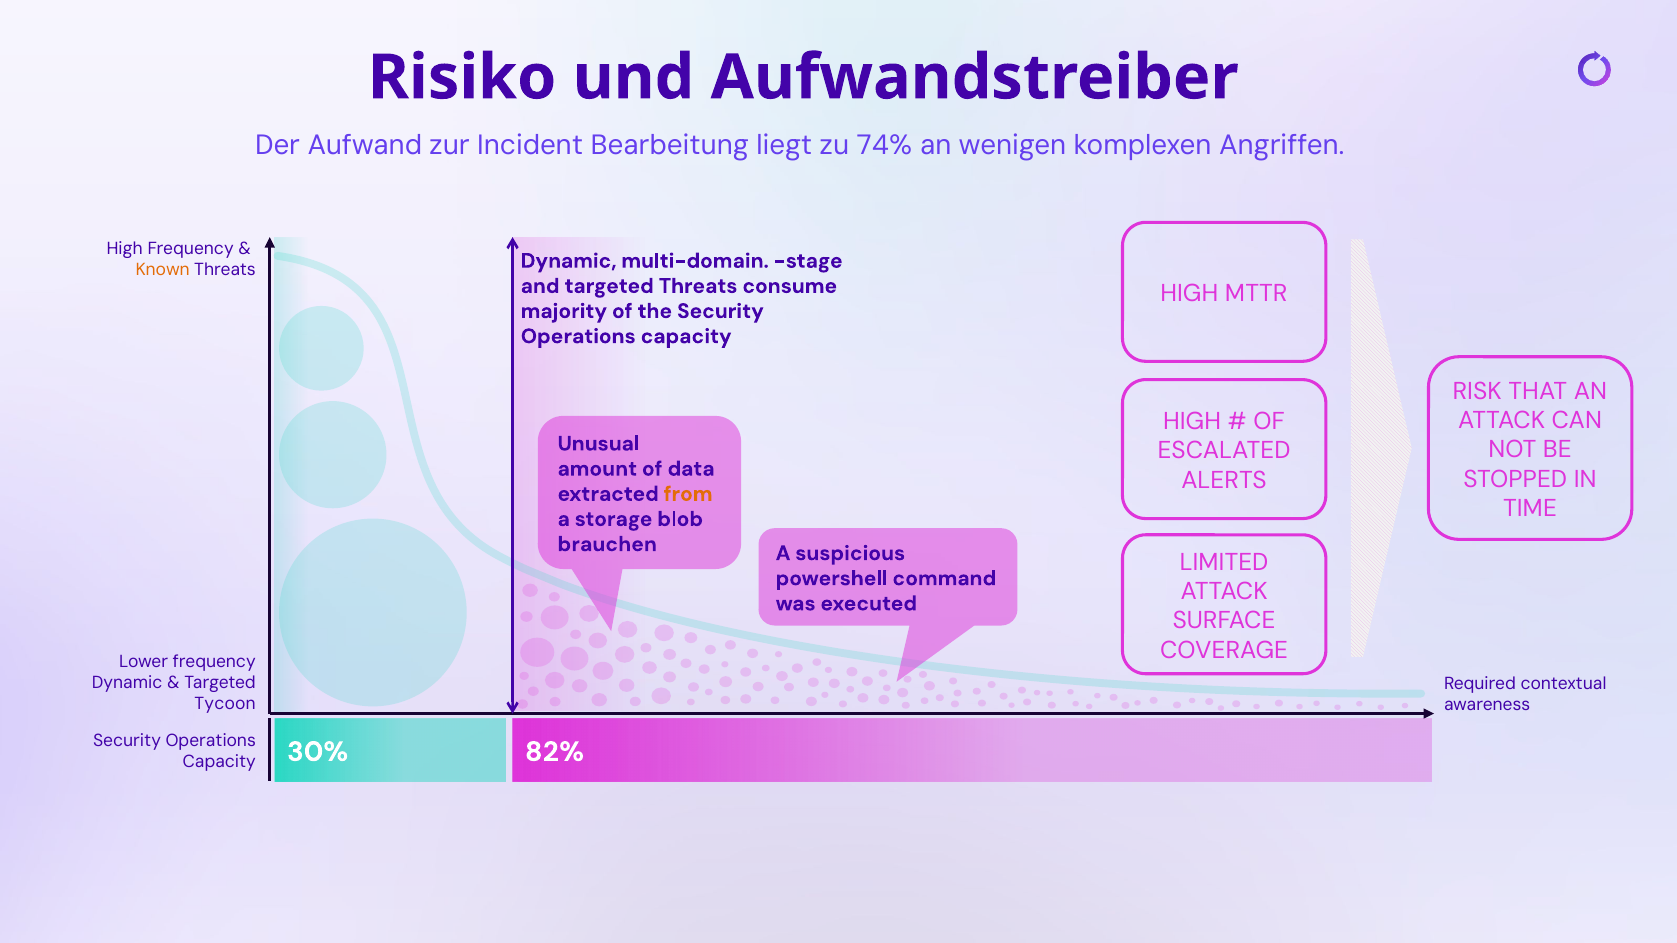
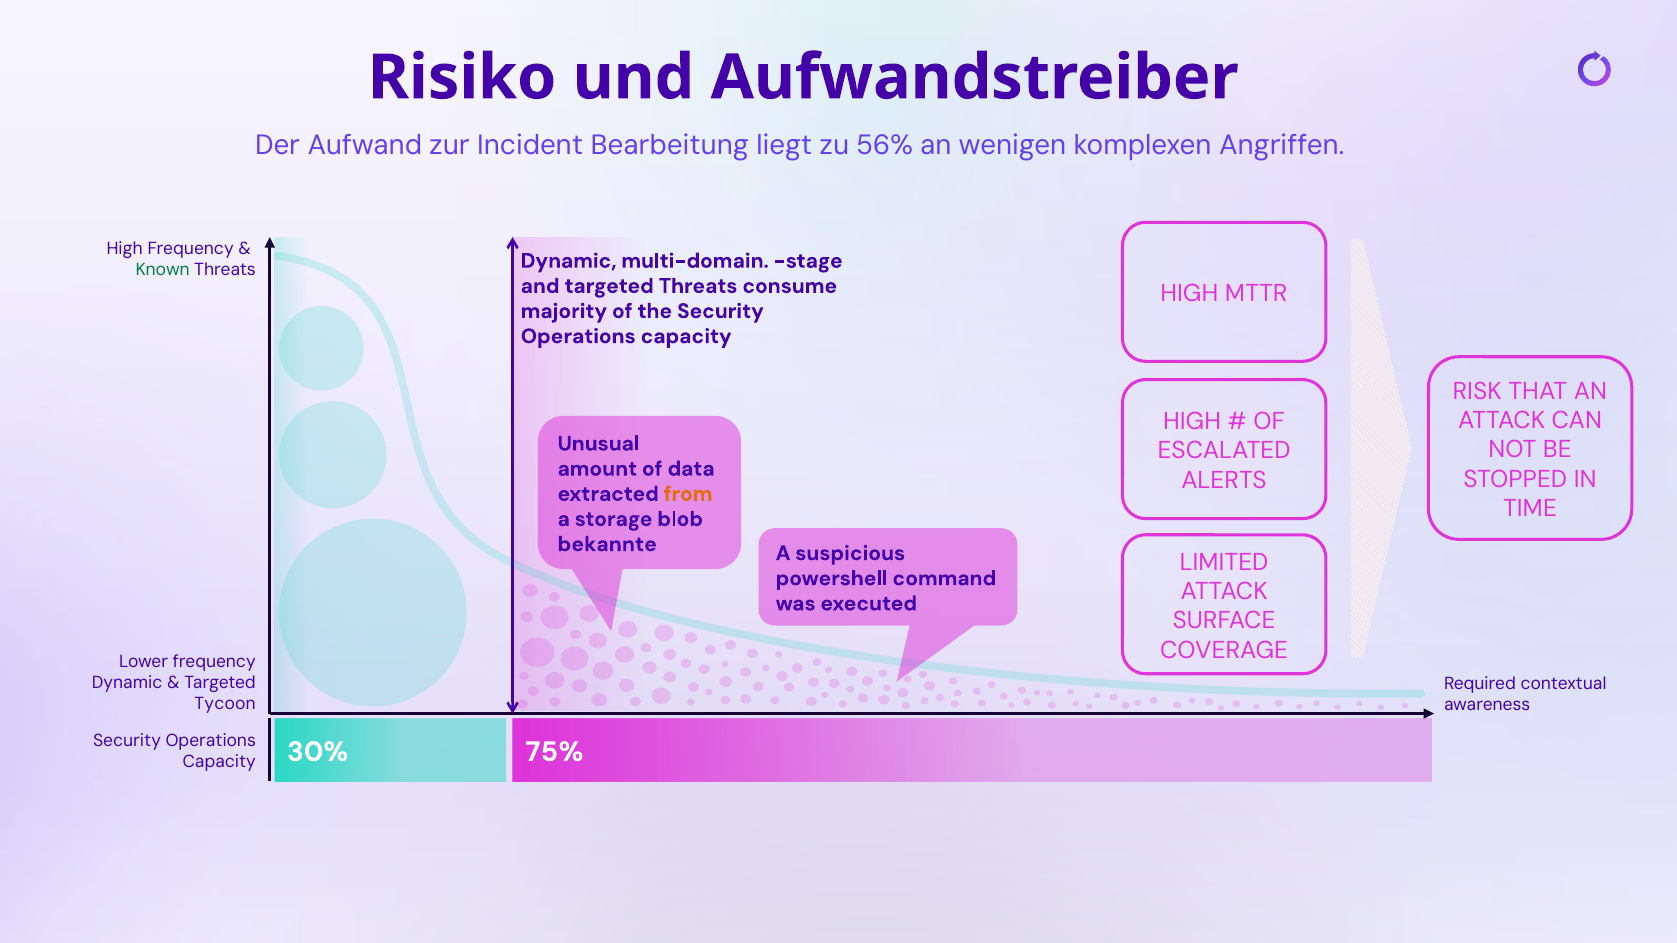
74%: 74% -> 56% (885, 145)
Known colour: orange -> green (163, 270)
brauchen: brauchen -> bekannte (607, 544)
82%: 82% -> 75% (554, 752)
